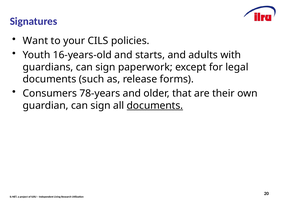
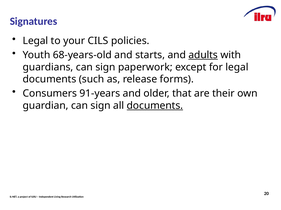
Want: Want -> Legal (35, 41)
16-years-old: 16-years-old -> 68-years-old (82, 55)
adults underline: none -> present (203, 55)
78-years: 78-years -> 91-years (100, 94)
